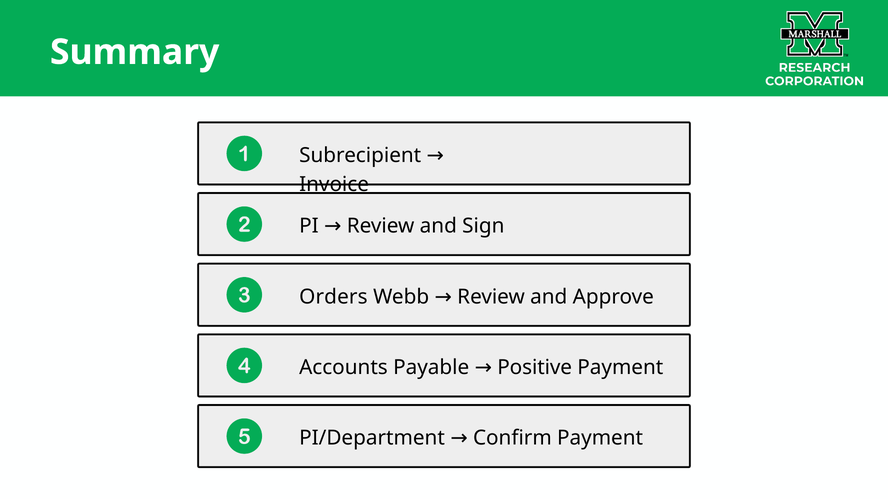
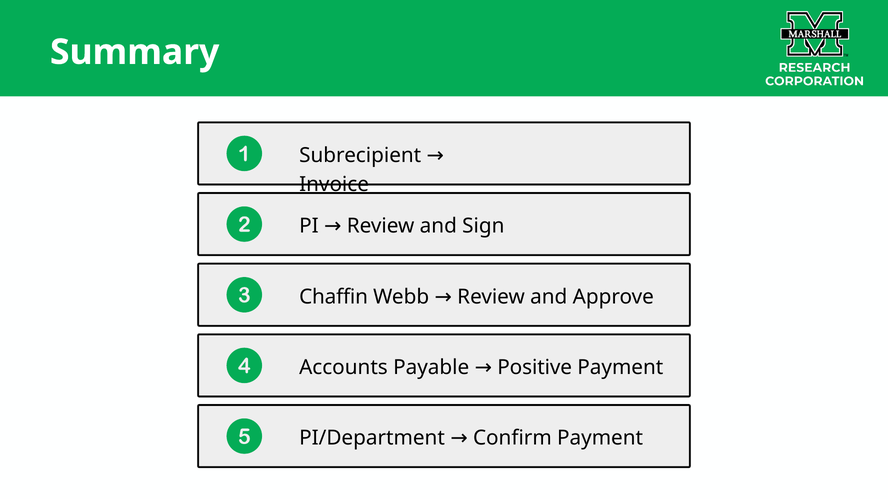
Orders: Orders -> Chaffin (334, 297)
